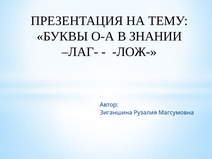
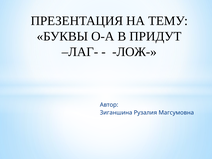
ЗНАНИИ: ЗНАНИИ -> ПРИДУТ (155, 36)
